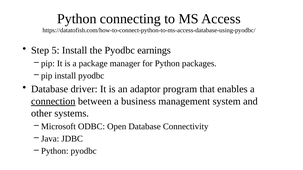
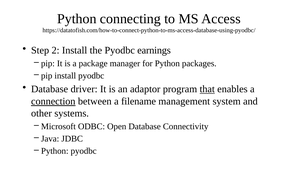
5: 5 -> 2 (56, 50)
that underline: none -> present (207, 89)
business: business -> filename (139, 102)
